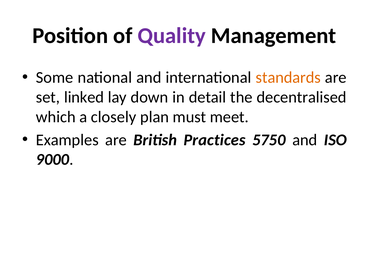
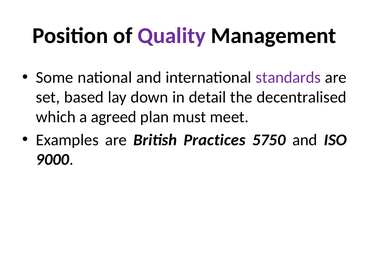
standards colour: orange -> purple (288, 77)
linked: linked -> based (84, 97)
closely: closely -> agreed (114, 117)
